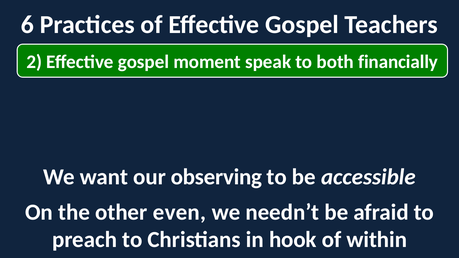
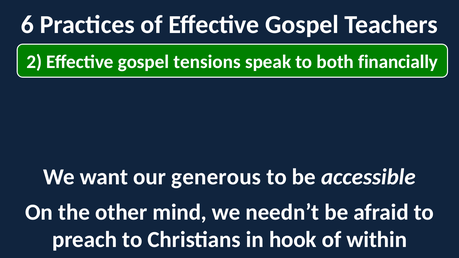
moment: moment -> tensions (207, 62)
observing: observing -> generous (216, 177)
even: even -> mind (180, 212)
